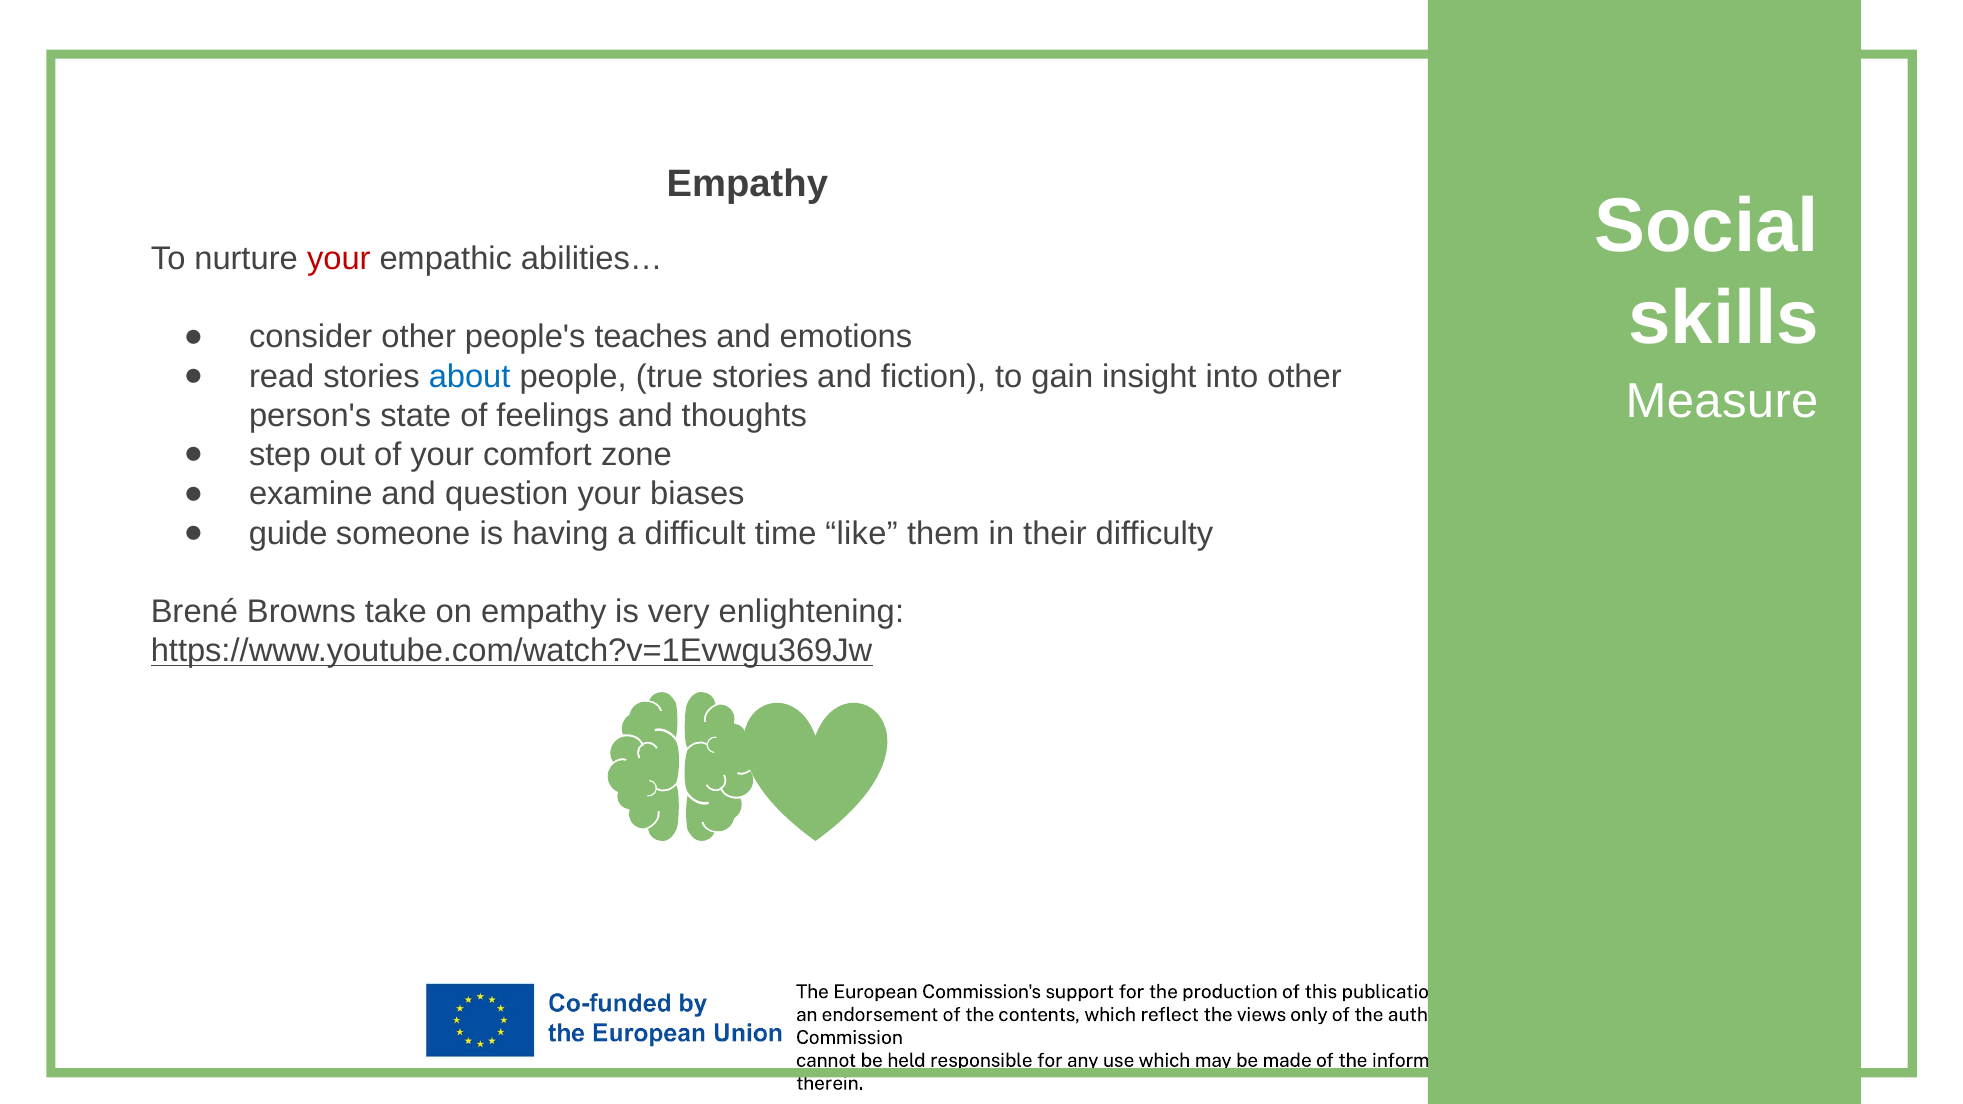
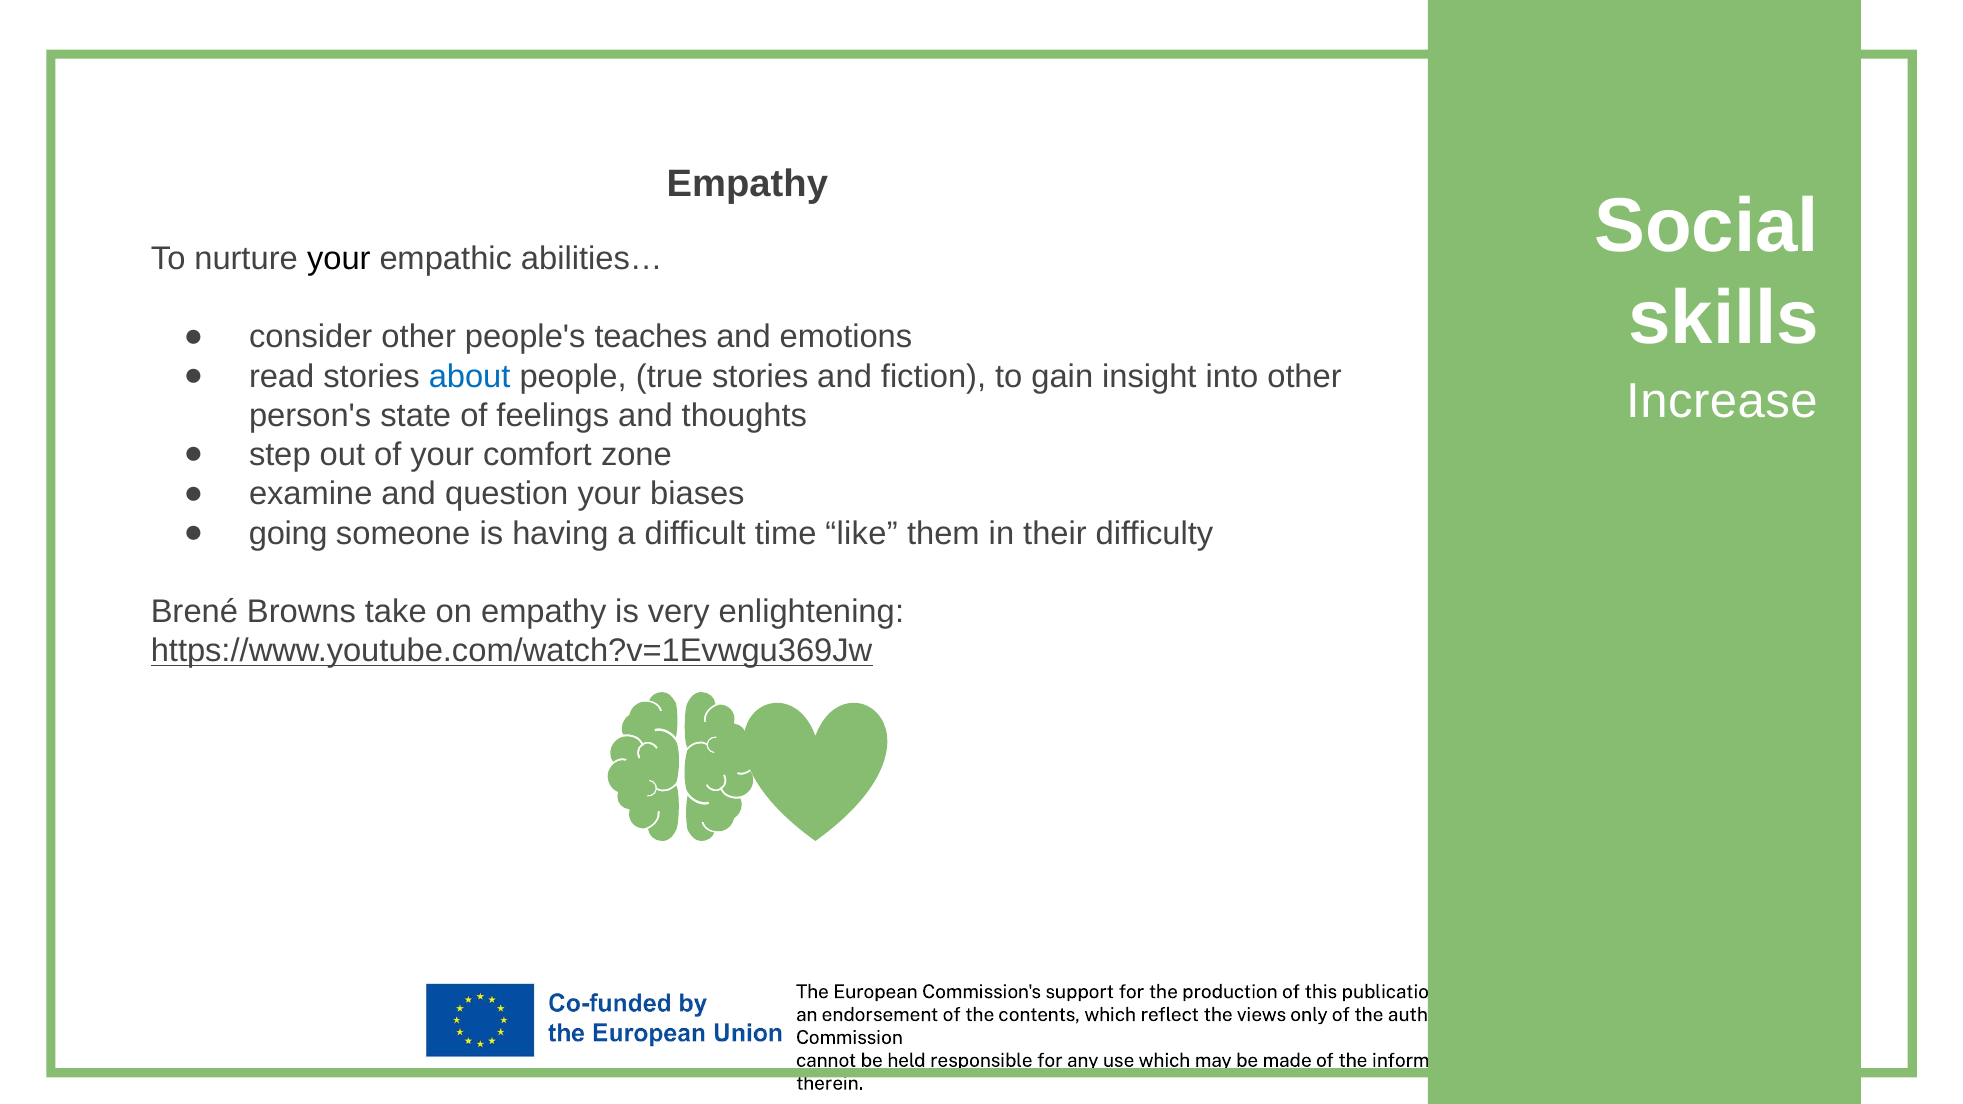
your colour: red -> black (339, 259)
Measure: Measure -> Increase (1722, 401)
guide: guide -> going (288, 533)
